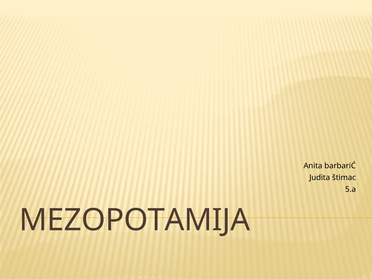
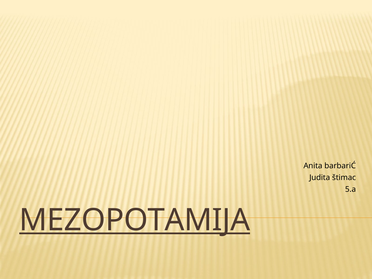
MEZOPOTAMIJA underline: none -> present (135, 220)
